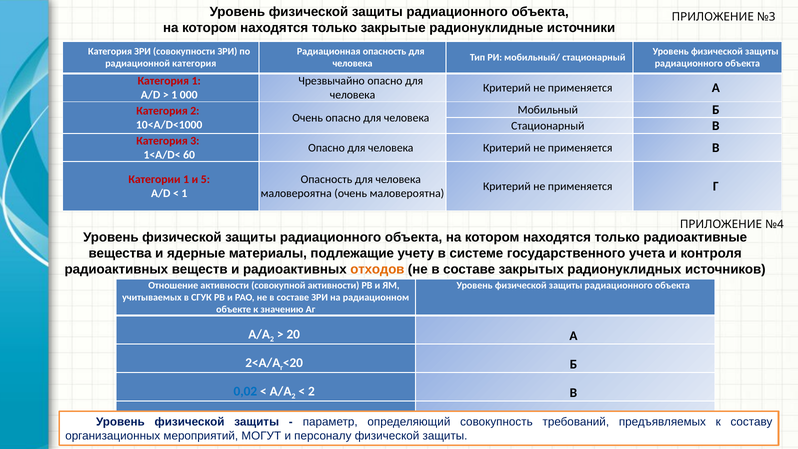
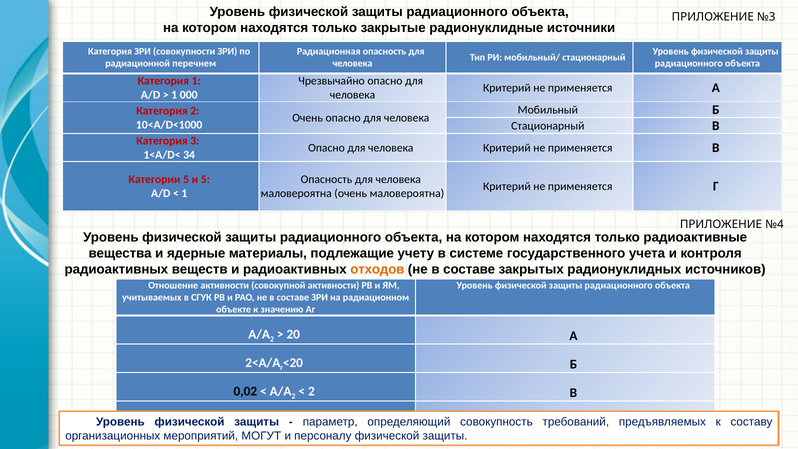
радиационной категория: категория -> перечнем (194, 64)
60: 60 -> 34 (189, 155)
Категории 1: 1 -> 5 (186, 179)
0,02 colour: blue -> black (245, 391)
